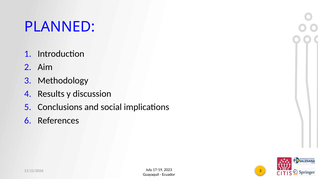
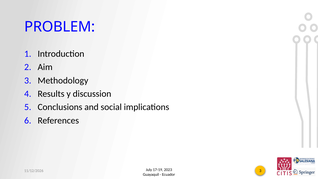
PLANNED: PLANNED -> PROBLEM (60, 27)
